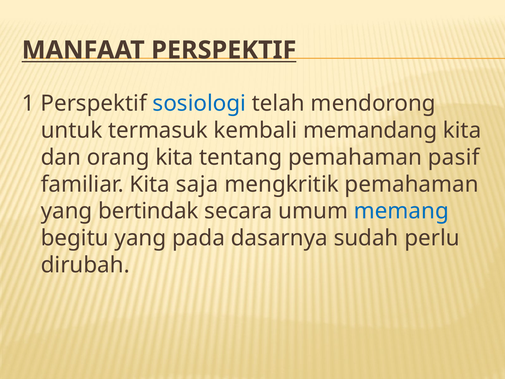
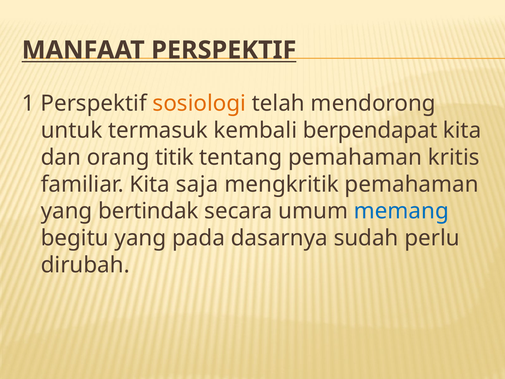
sosiologi colour: blue -> orange (199, 103)
memandang: memandang -> berpendapat (370, 130)
orang kita: kita -> titik (174, 157)
pasif: pasif -> kritis (454, 157)
